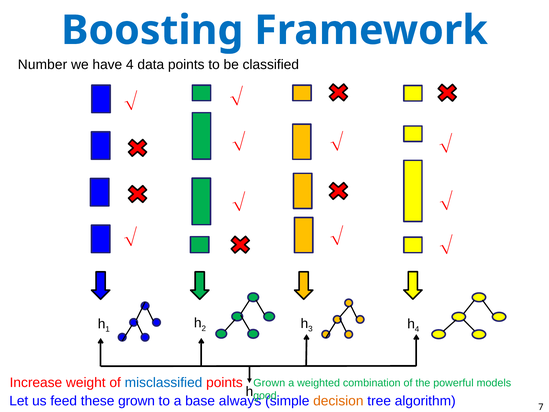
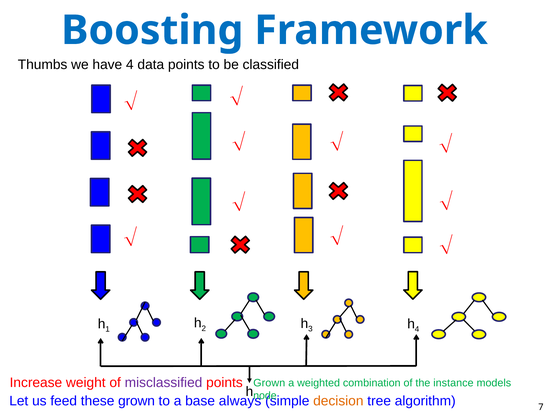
Number: Number -> Thumbs (43, 65)
misclassified colour: blue -> purple (164, 382)
powerful: powerful -> instance (453, 383)
good: good -> node (265, 395)
